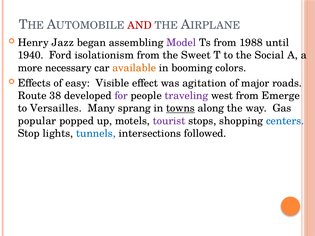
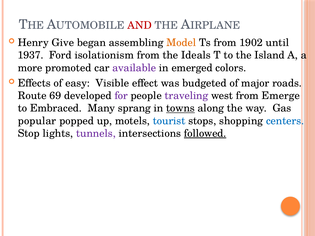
Jazz: Jazz -> Give (63, 43)
Model colour: purple -> orange (181, 43)
1988: 1988 -> 1902 (251, 43)
1940: 1940 -> 1937 (31, 55)
Sweet: Sweet -> Ideals (196, 55)
Social: Social -> Island (270, 55)
necessary: necessary -> promoted (68, 68)
available colour: orange -> purple (134, 68)
booming: booming -> emerged (192, 68)
agitation: agitation -> budgeted (205, 83)
38: 38 -> 69 (55, 96)
Versailles: Versailles -> Embraced (56, 108)
tourist colour: purple -> blue (169, 121)
tunnels colour: blue -> purple (96, 134)
followed underline: none -> present (205, 134)
